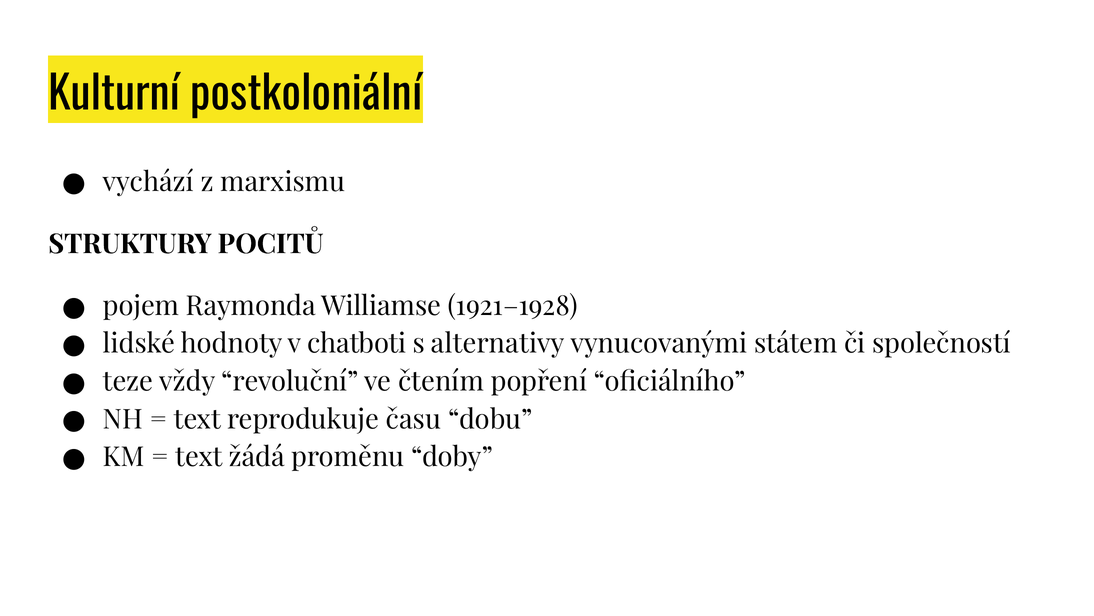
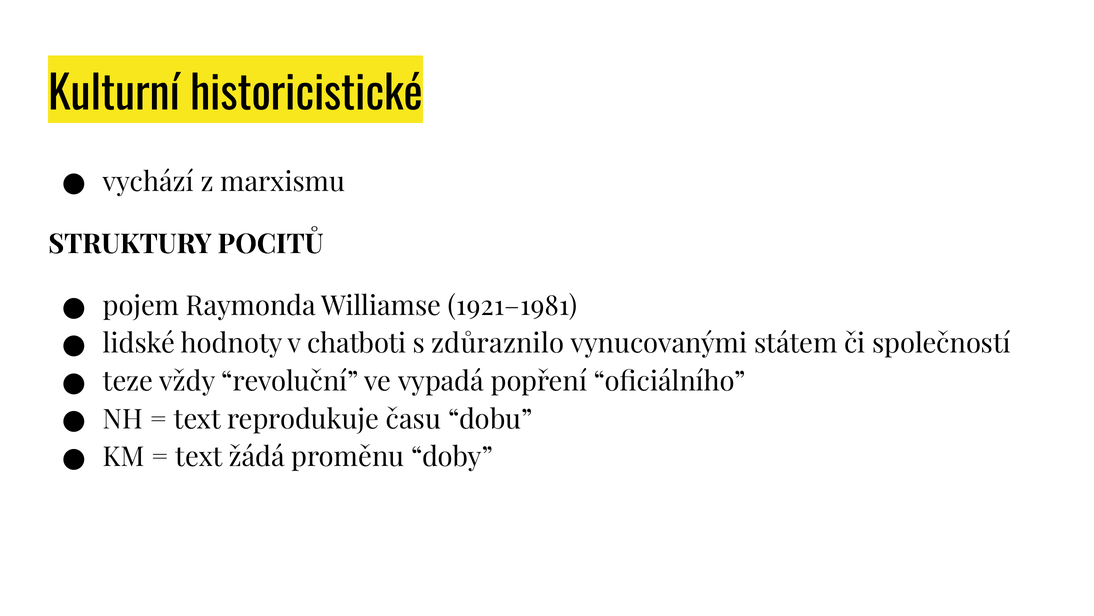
postkoloniální: postkoloniální -> historicistické (307, 95)
1921–1928: 1921–1928 -> 1921–1981 (513, 306)
alternativy: alternativy -> zdůraznilo (498, 344)
čtením: čtením -> vypadá (441, 381)
